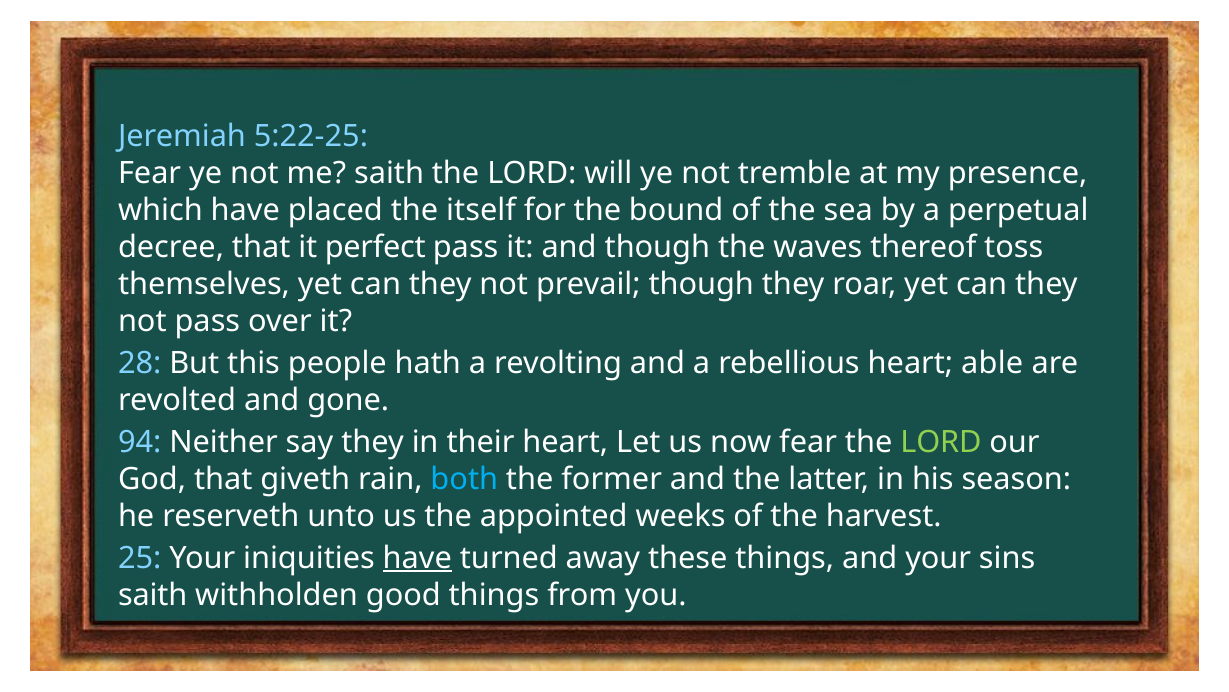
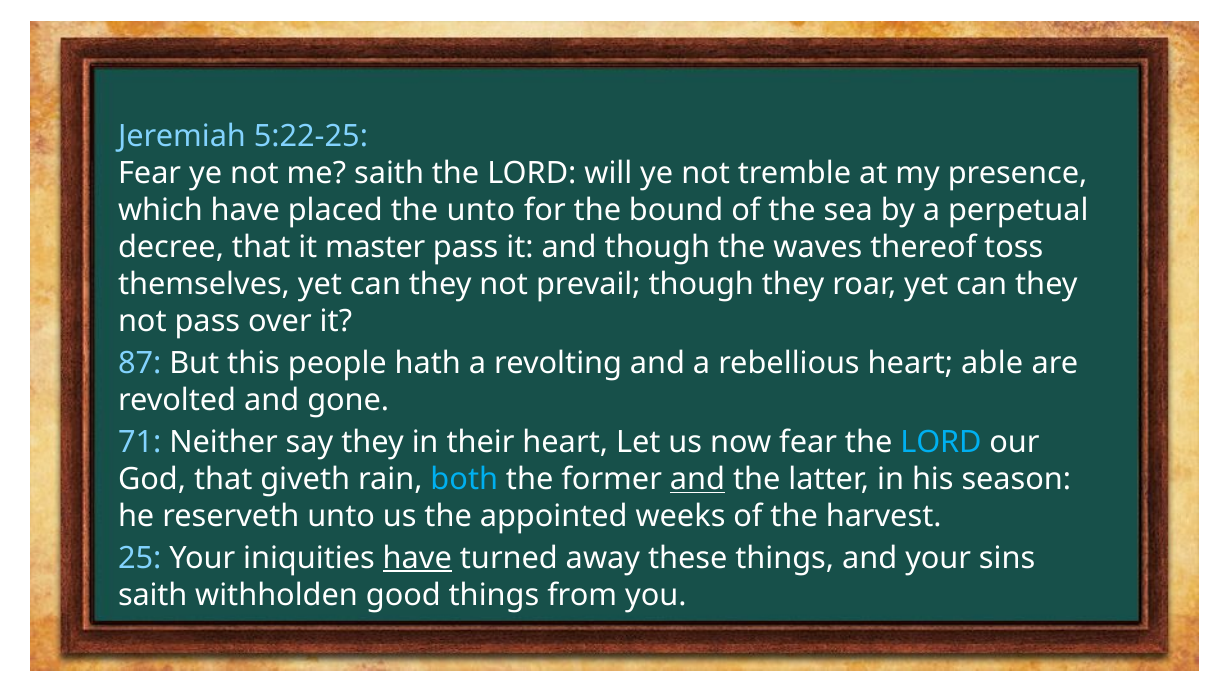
the itself: itself -> unto (481, 210)
perfect: perfect -> master (375, 247)
28: 28 -> 87 (140, 363)
94: 94 -> 71 (140, 442)
LORD colour: light green -> light blue (941, 442)
and underline: none -> present (698, 479)
